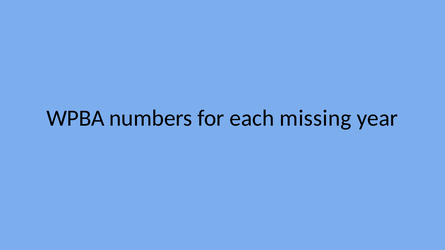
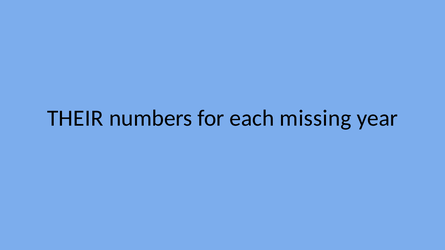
WPBA: WPBA -> THEIR (75, 118)
